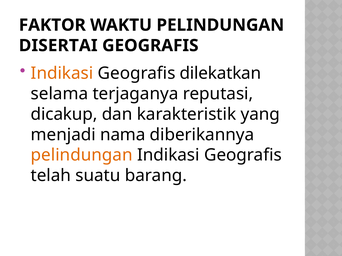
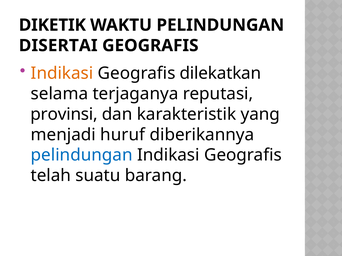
FAKTOR: FAKTOR -> DIKETIK (52, 25)
dicakup: dicakup -> provinsi (64, 114)
nama: nama -> huruf (123, 135)
pelindungan colour: orange -> blue (82, 155)
